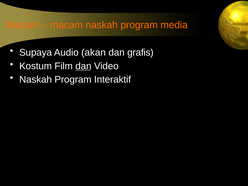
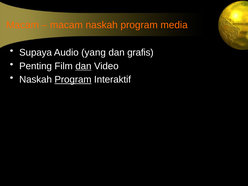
akan: akan -> yang (94, 53)
Kostum: Kostum -> Penting (36, 66)
Program underline: none -> present (73, 80)
